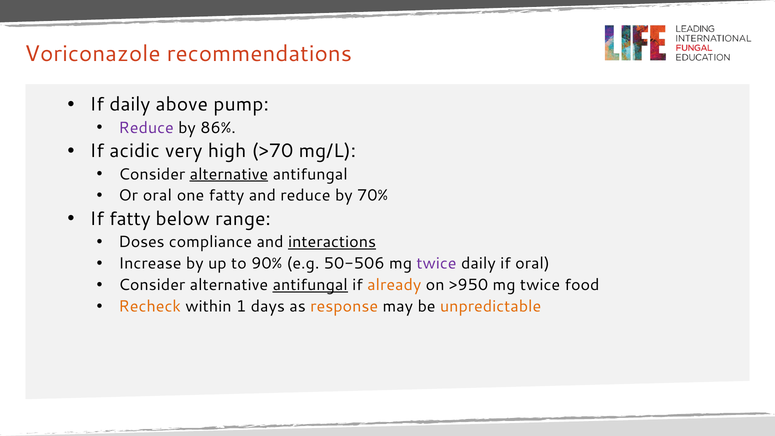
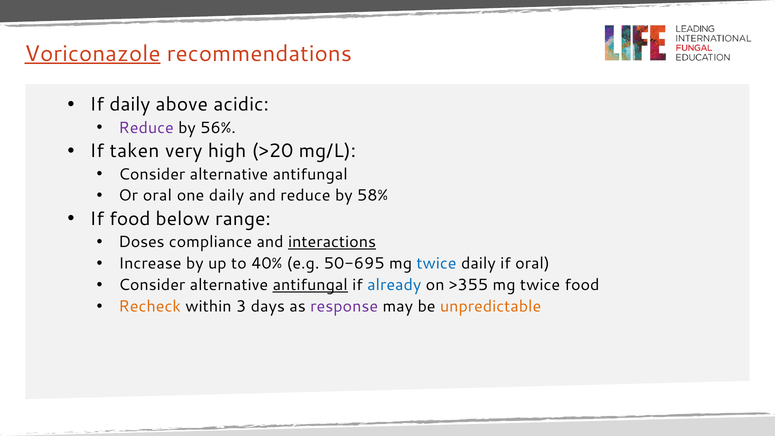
Voriconazole underline: none -> present (93, 54)
pump: pump -> acidic (241, 105)
86%: 86% -> 56% (218, 128)
acidic: acidic -> taken (134, 151)
>70: >70 -> >20 (272, 151)
alternative underline: present -> none (229, 174)
one fatty: fatty -> daily (226, 196)
70%: 70% -> 58% (373, 196)
If fatty: fatty -> food (130, 219)
90%: 90% -> 40% (267, 264)
50-506: 50-506 -> 50-695 (354, 264)
twice colour: purple -> blue (436, 264)
already colour: orange -> blue (394, 285)
>950: >950 -> >355 (469, 285)
1: 1 -> 3 (241, 306)
response colour: orange -> purple (344, 306)
